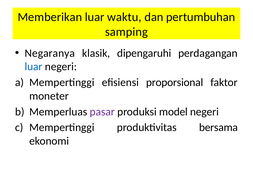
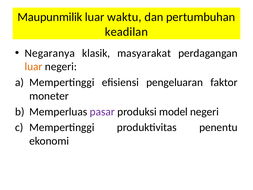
Memberikan: Memberikan -> Maupunmilik (50, 17)
samping: samping -> keadilan (126, 32)
dipengaruhi: dipengaruhi -> masyarakat (144, 53)
luar colour: blue -> orange (34, 67)
proporsional: proporsional -> pengeluaran (175, 82)
bersama: bersama -> penentu (218, 127)
